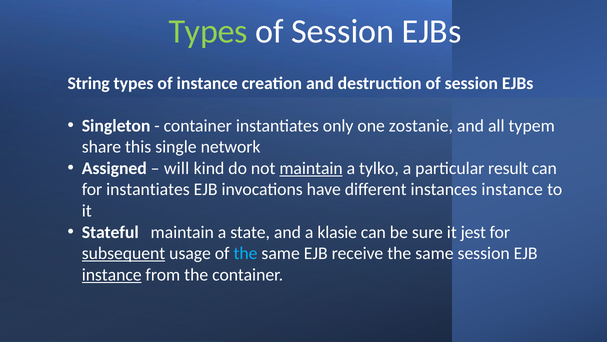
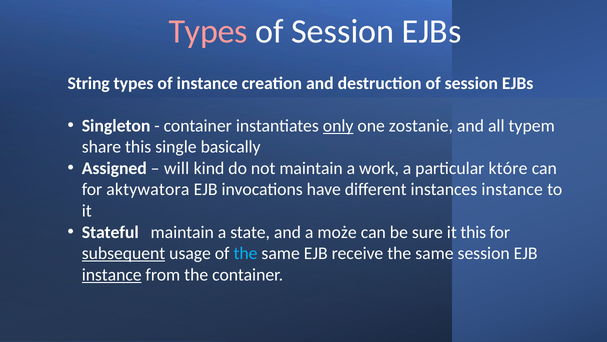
Types colour: light green -> pink (208, 31)
only underline: none -> present (338, 126)
network: network -> basically (231, 147)
maintain underline: present -> none (311, 168)
tylko: tylko -> work (379, 168)
result: result -> które (508, 168)
for instantiates: instantiates -> aktywatora (148, 189)
klasie: klasie -> może (337, 232)
it jest: jest -> this (473, 232)
